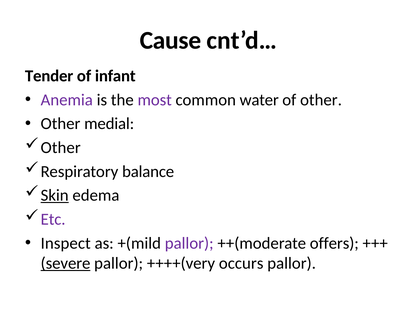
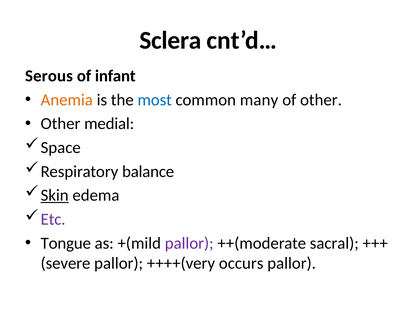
Cause: Cause -> Sclera (171, 40)
Tender: Tender -> Serous (49, 76)
Anemia colour: purple -> orange (67, 100)
most colour: purple -> blue (155, 100)
water: water -> many (259, 100)
Other: Other -> Space (61, 148)
Inspect: Inspect -> Tongue (66, 243)
offers: offers -> sacral (334, 243)
severe underline: present -> none (66, 263)
